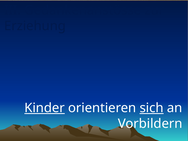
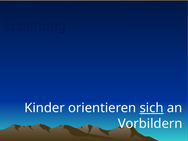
Kinder underline: present -> none (45, 108)
